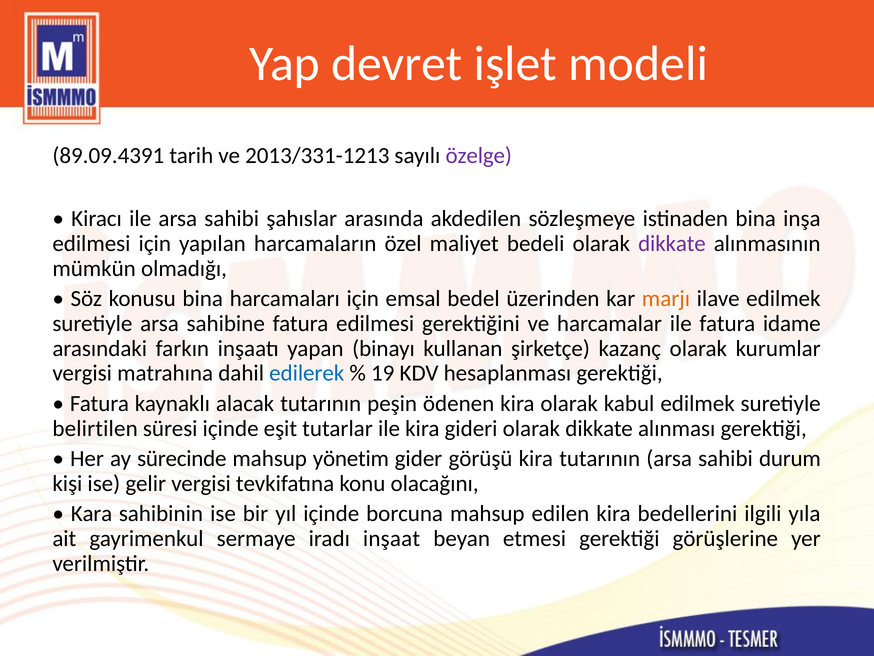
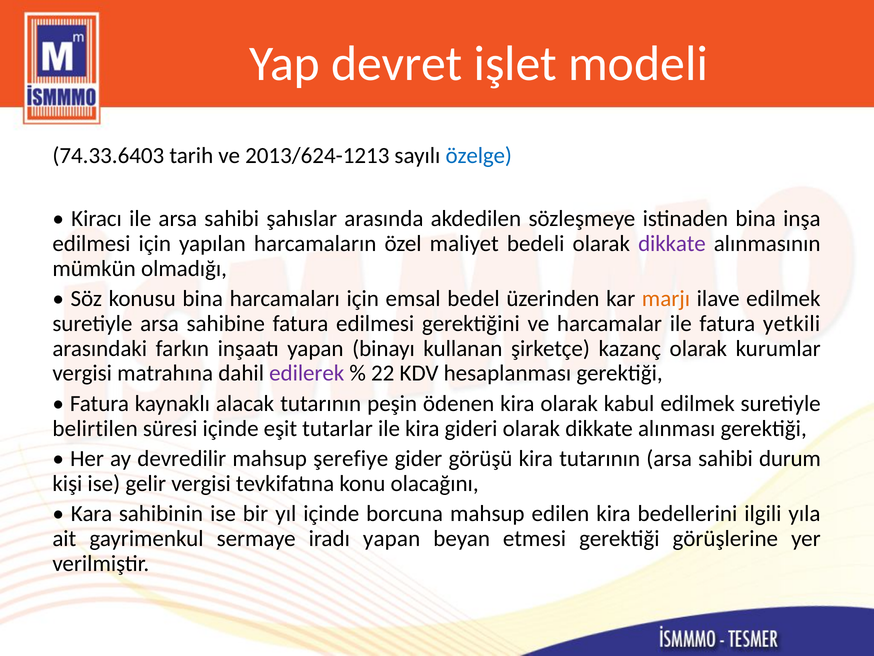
89.09.4391: 89.09.4391 -> 74.33.6403 (108, 155)
2013/331-1213: 2013/331-1213 -> 2013/624-1213 (317, 155)
özelge colour: purple -> blue (479, 155)
idame: idame -> yetkili (792, 323)
edilerek colour: blue -> purple (307, 373)
19: 19 -> 22 (383, 373)
sürecinde: sürecinde -> devredilir (182, 458)
yönetim: yönetim -> şerefiye (351, 458)
iradı inşaat: inşaat -> yapan (392, 538)
